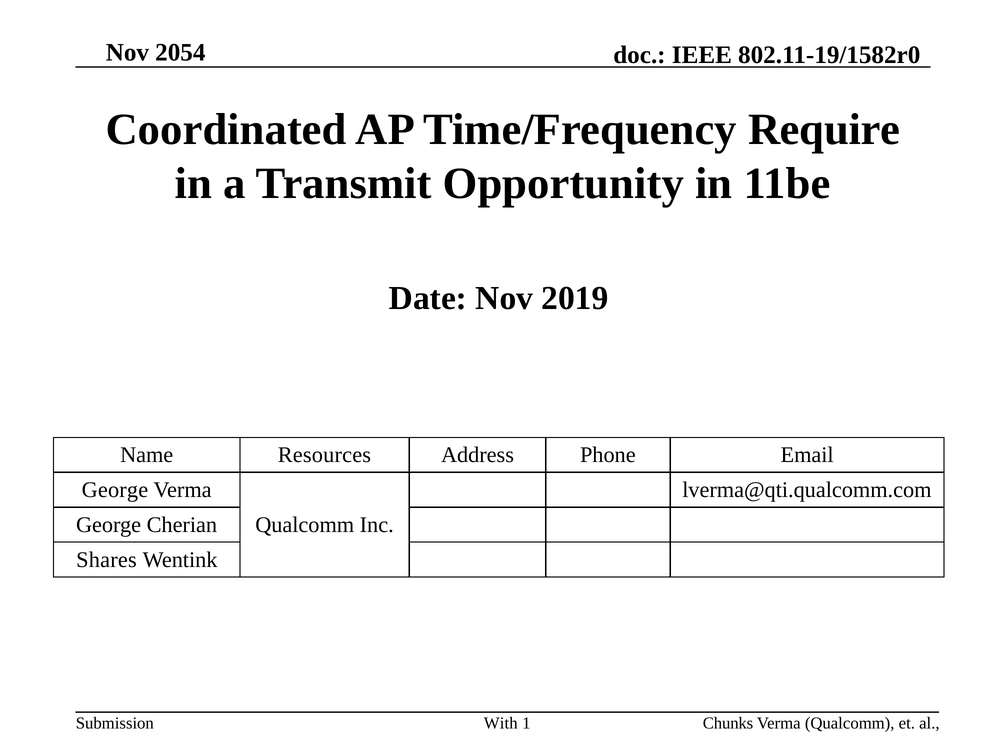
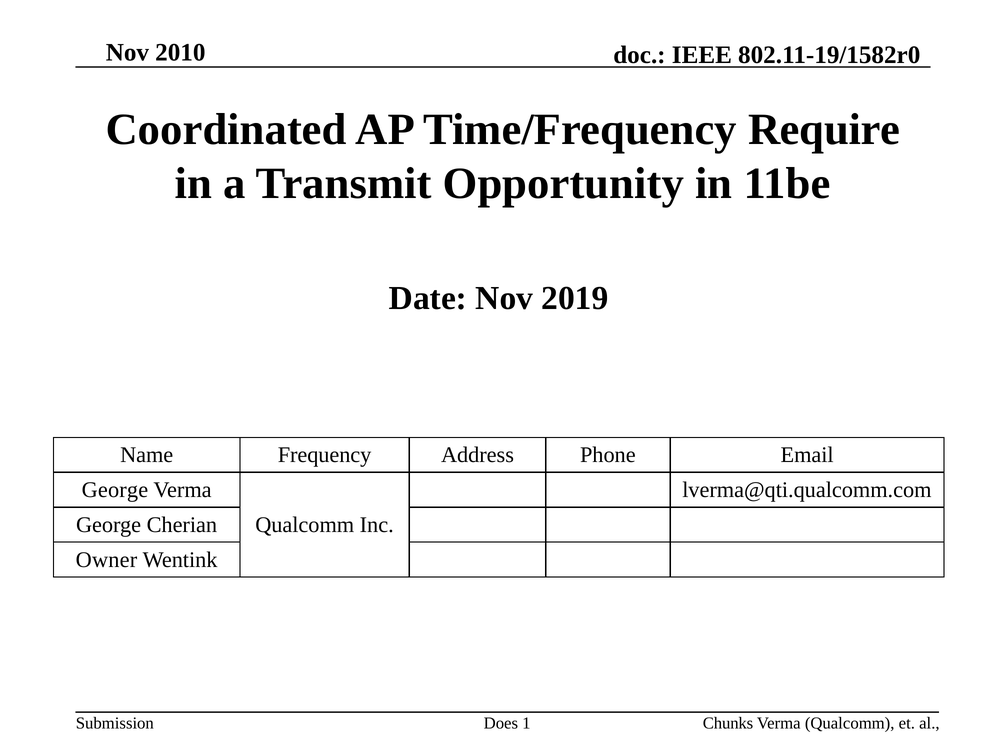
2054: 2054 -> 2010 (180, 53)
Resources: Resources -> Frequency (325, 455)
Shares: Shares -> Owner (106, 560)
With: With -> Does (501, 724)
